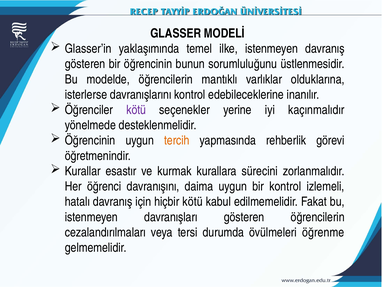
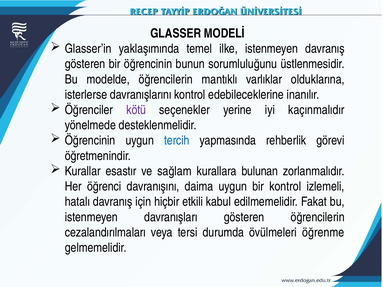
tercih colour: orange -> blue (177, 141)
kurmak: kurmak -> sağlam (174, 171)
sürecini: sürecini -> bulunan (260, 171)
hiçbir kötü: kötü -> etkili (193, 202)
